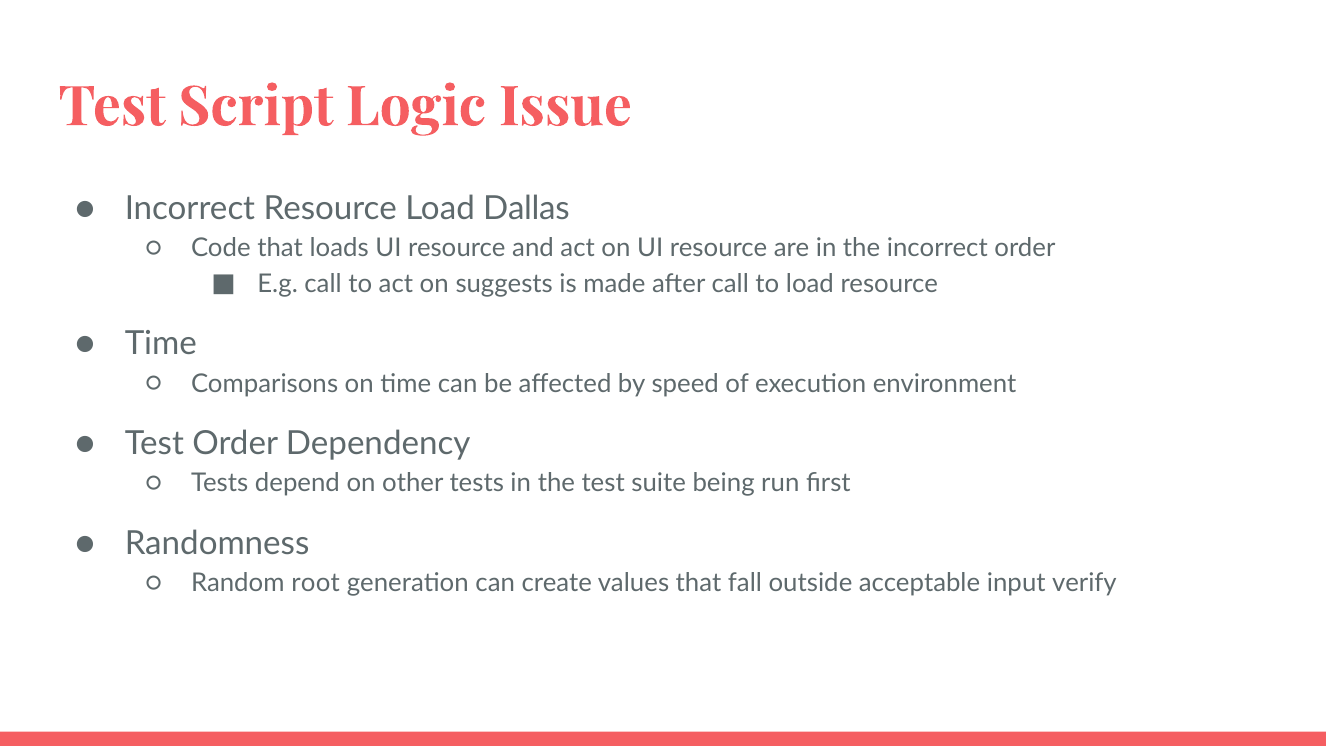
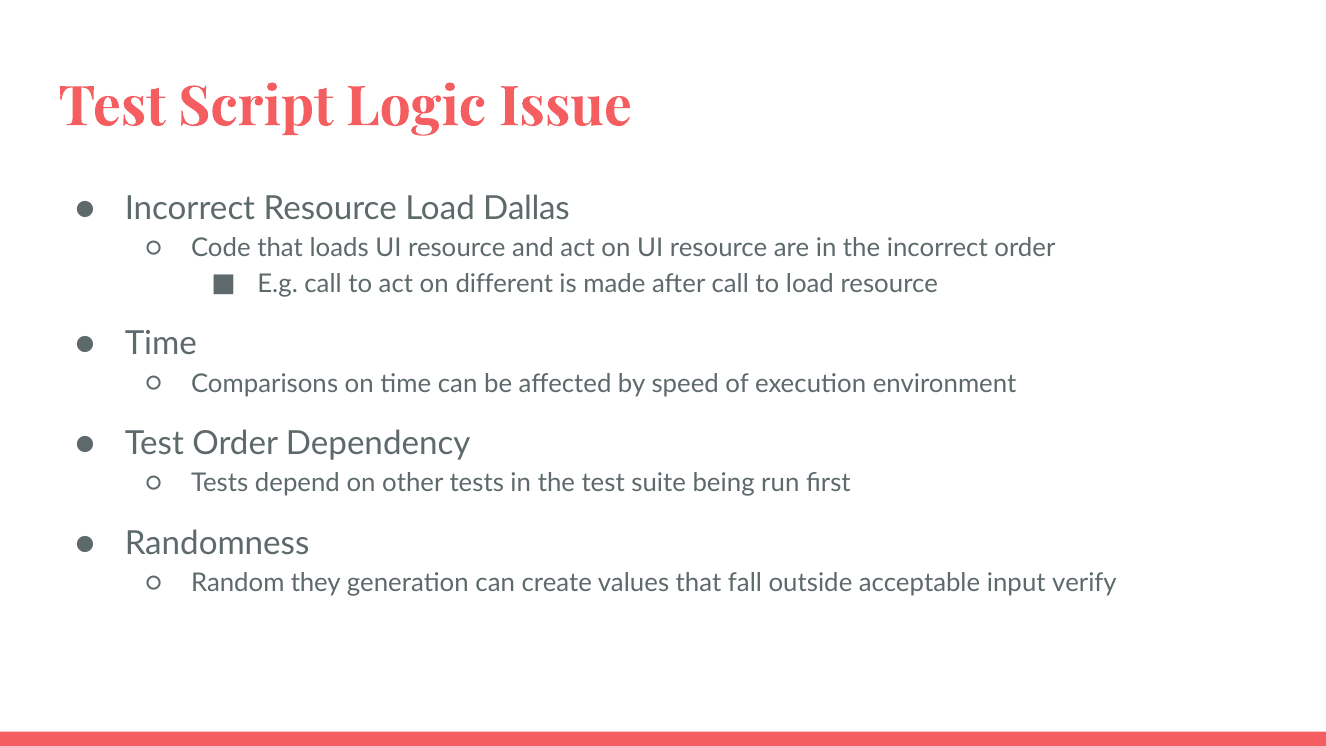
suggests: suggests -> different (504, 284)
root: root -> they (316, 583)
